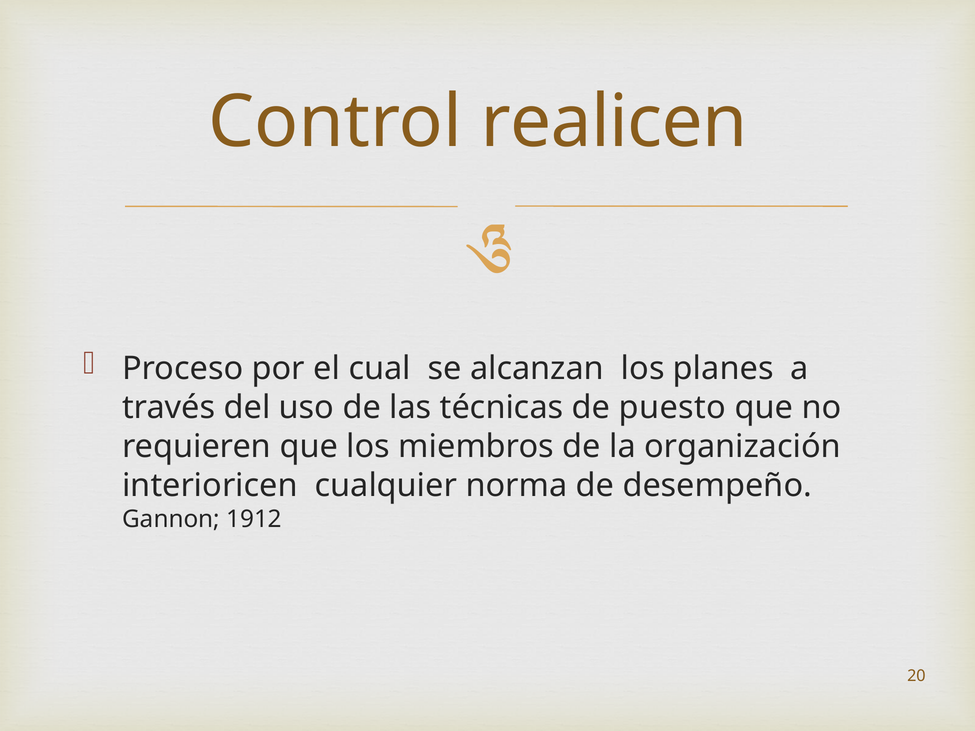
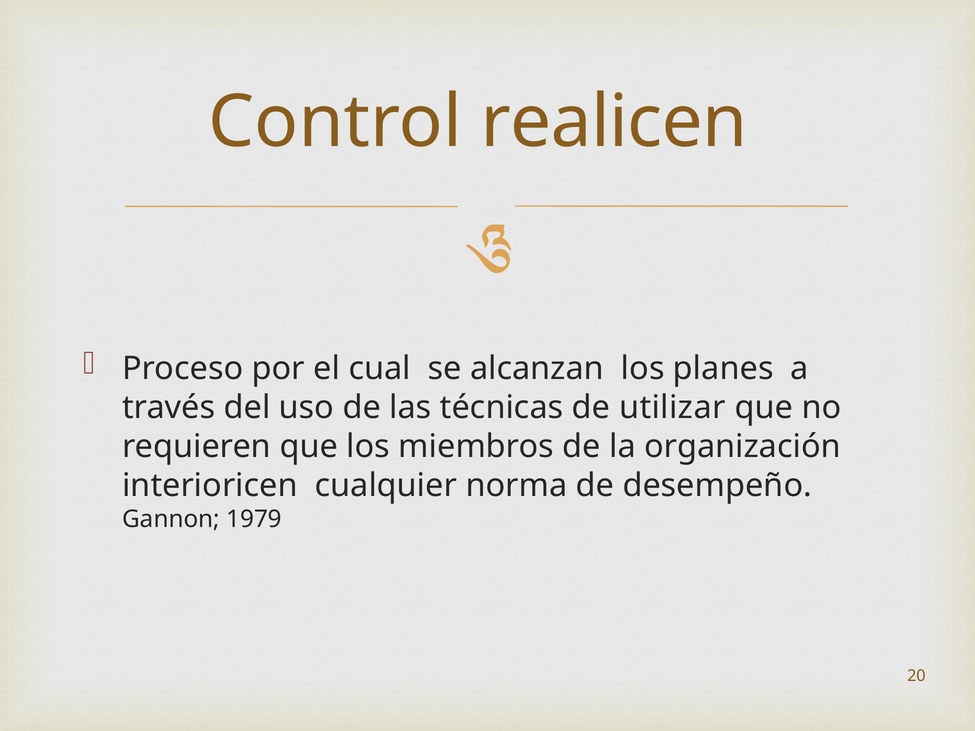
puesto: puesto -> utilizar (672, 408)
1912: 1912 -> 1979 (254, 519)
